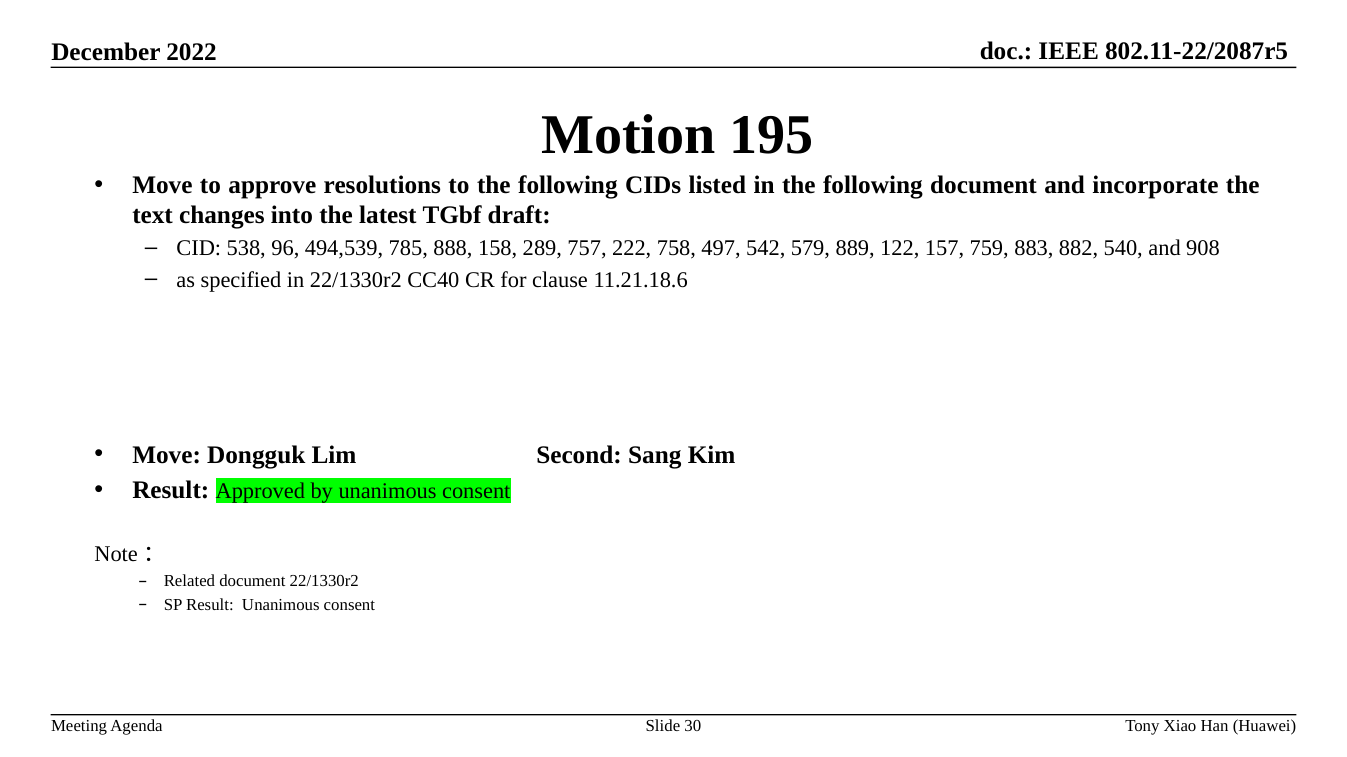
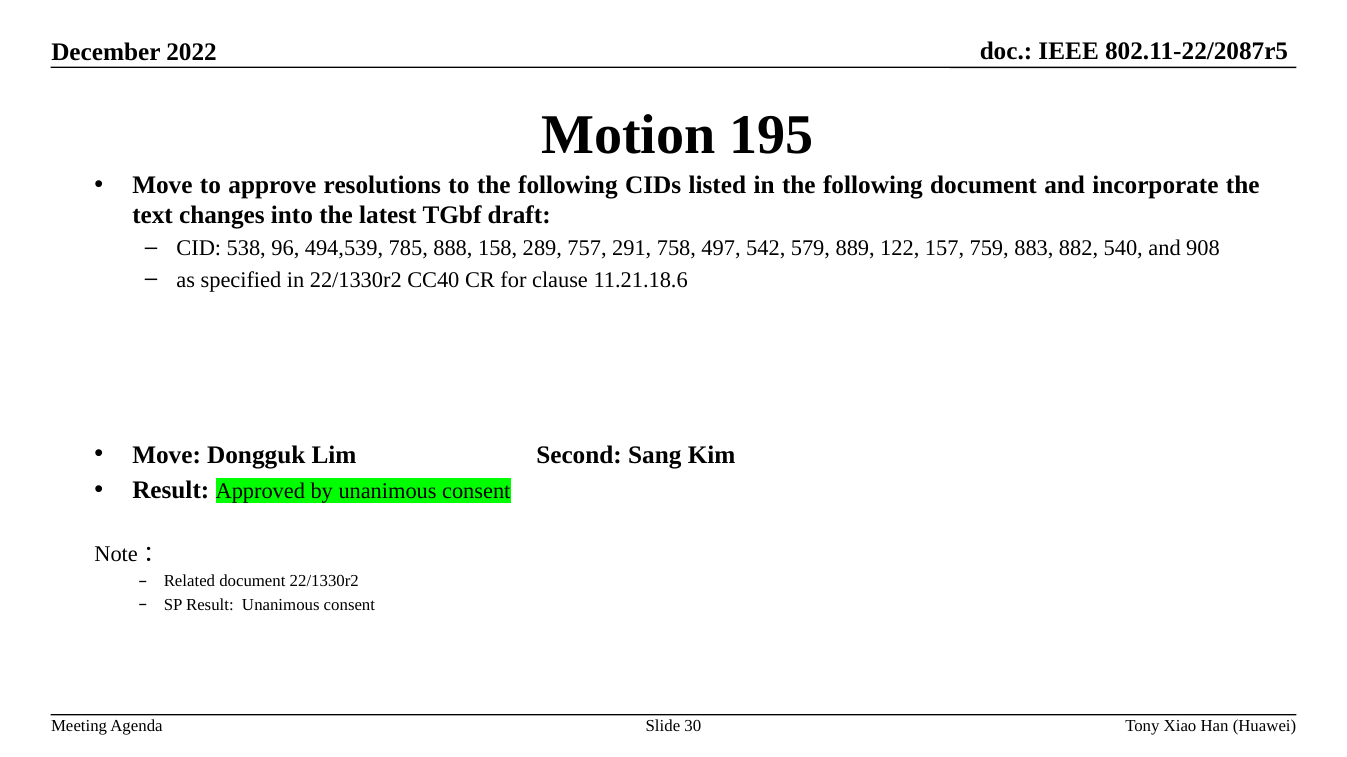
222: 222 -> 291 (632, 249)
